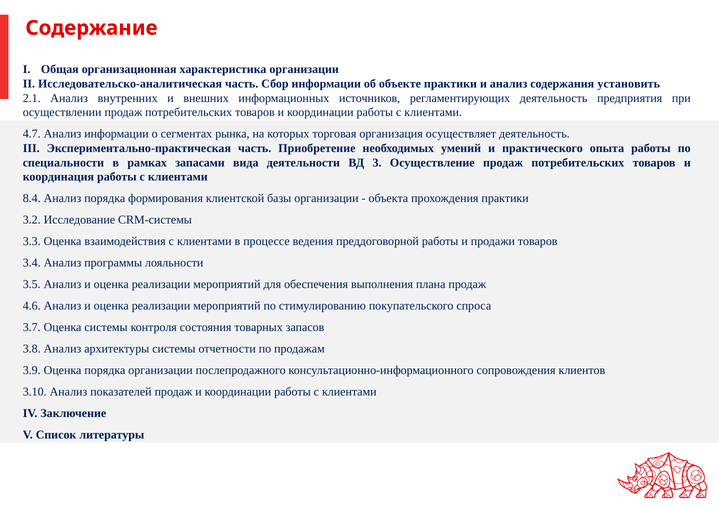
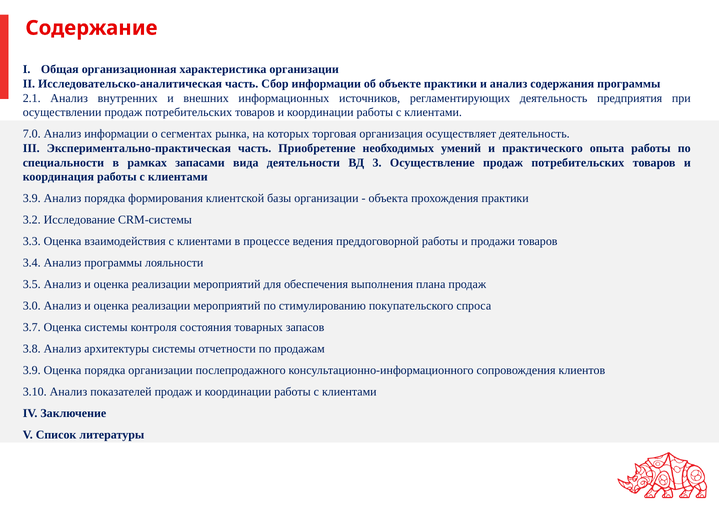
содержания установить: установить -> программы (629, 84)
4.7: 4.7 -> 7.0 (32, 134)
8.4: 8.4 -> 3.9 (32, 199)
4.6: 4.6 -> 3.0 (32, 306)
